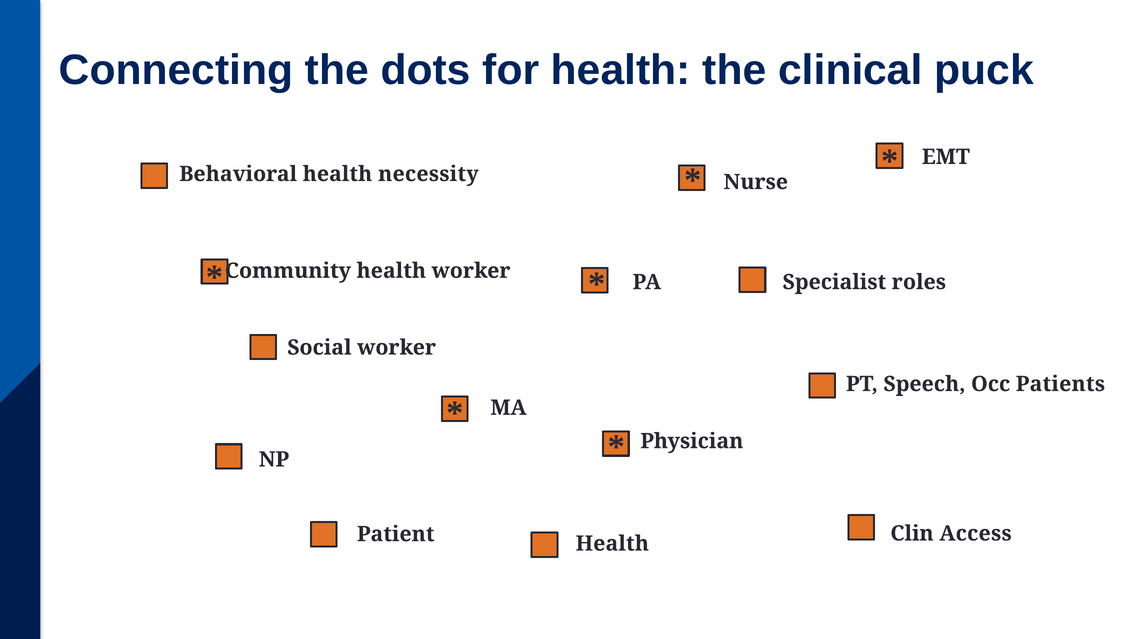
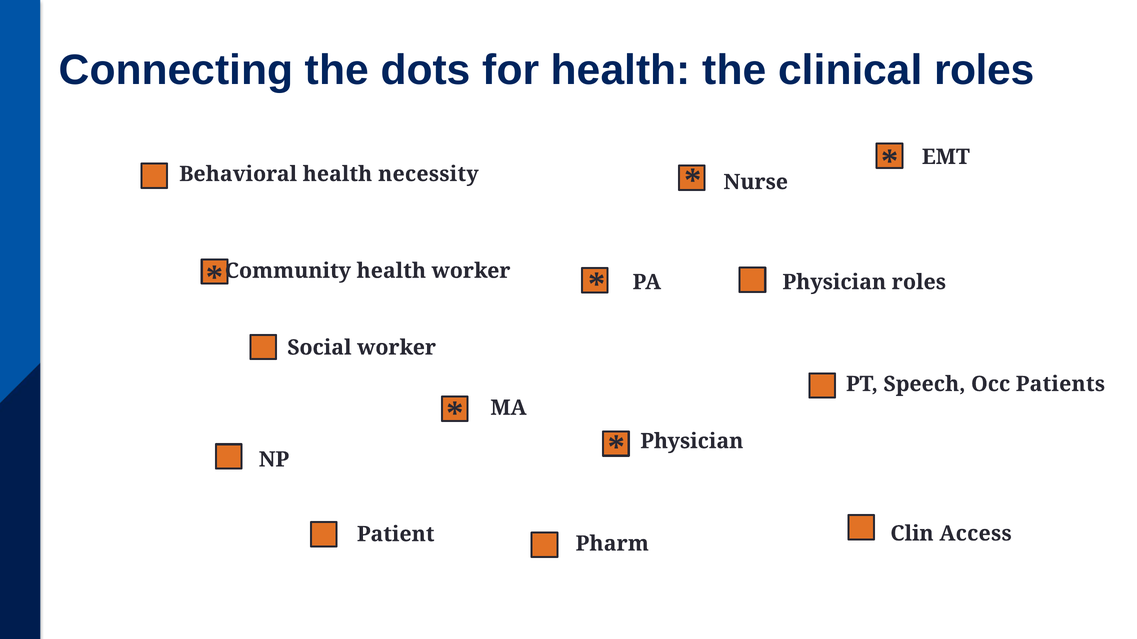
clinical puck: puck -> roles (984, 70)
Specialist: Specialist -> Physician (834, 282)
Health: Health -> Pharm (612, 544)
